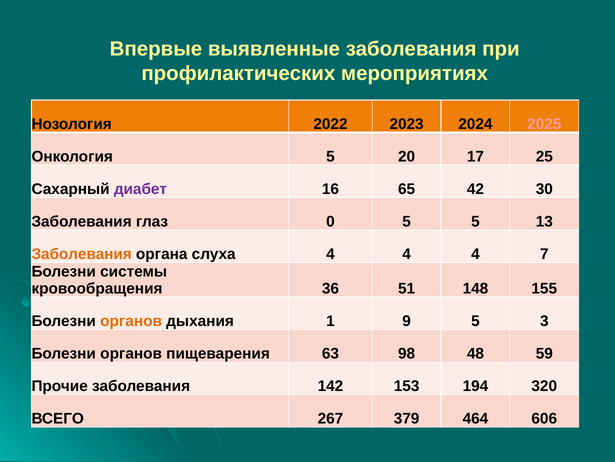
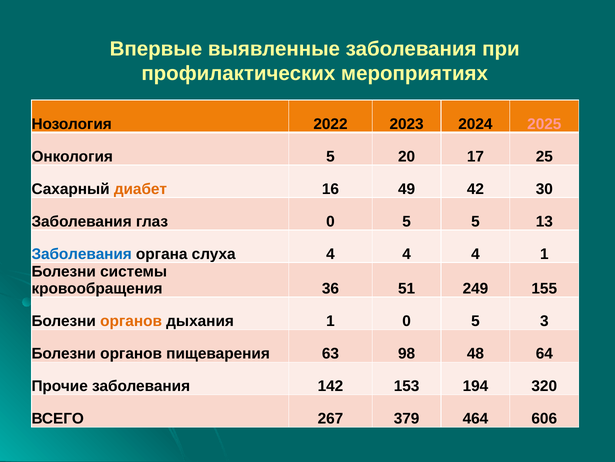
диабет colour: purple -> orange (140, 189)
65: 65 -> 49 (407, 189)
Заболевания colour: orange -> blue (82, 254)
4 7: 7 -> 1 (544, 254)
148: 148 -> 249 (475, 288)
1 9: 9 -> 0 (407, 321)
59: 59 -> 64 (544, 353)
